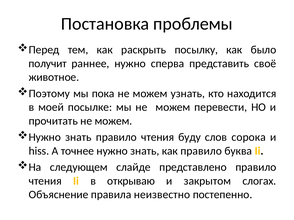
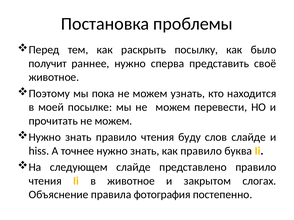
слов сорока: сорока -> слайде (249, 138)
в открываю: открываю -> животное (131, 181)
неизвестно: неизвестно -> фотография (162, 195)
